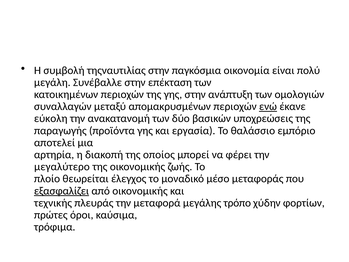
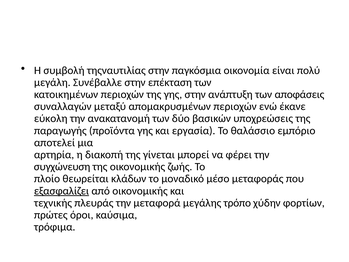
ομολογιών: ομολογιών -> αποφάσεις (299, 94)
ενώ underline: present -> none (268, 106)
οποίος: οποίος -> γίνεται (159, 155)
μεγαλύτερο: μεγαλύτερο -> συγχώνευση (62, 167)
έλεγχος: έλεγχος -> κλάδων (129, 179)
